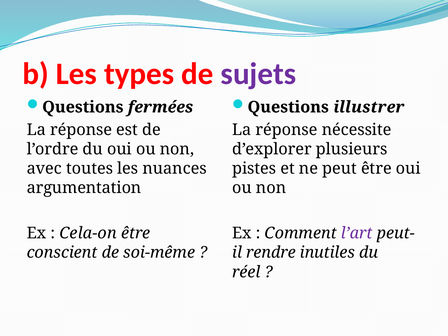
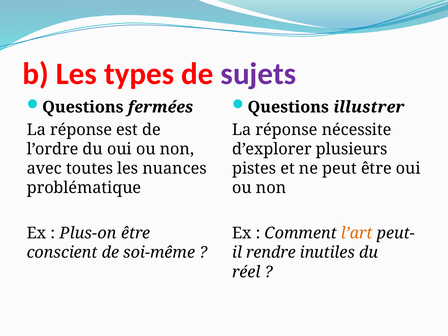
argumentation: argumentation -> problématique (84, 188)
Cela-on: Cela-on -> Plus-on (88, 233)
l’art colour: purple -> orange (357, 233)
